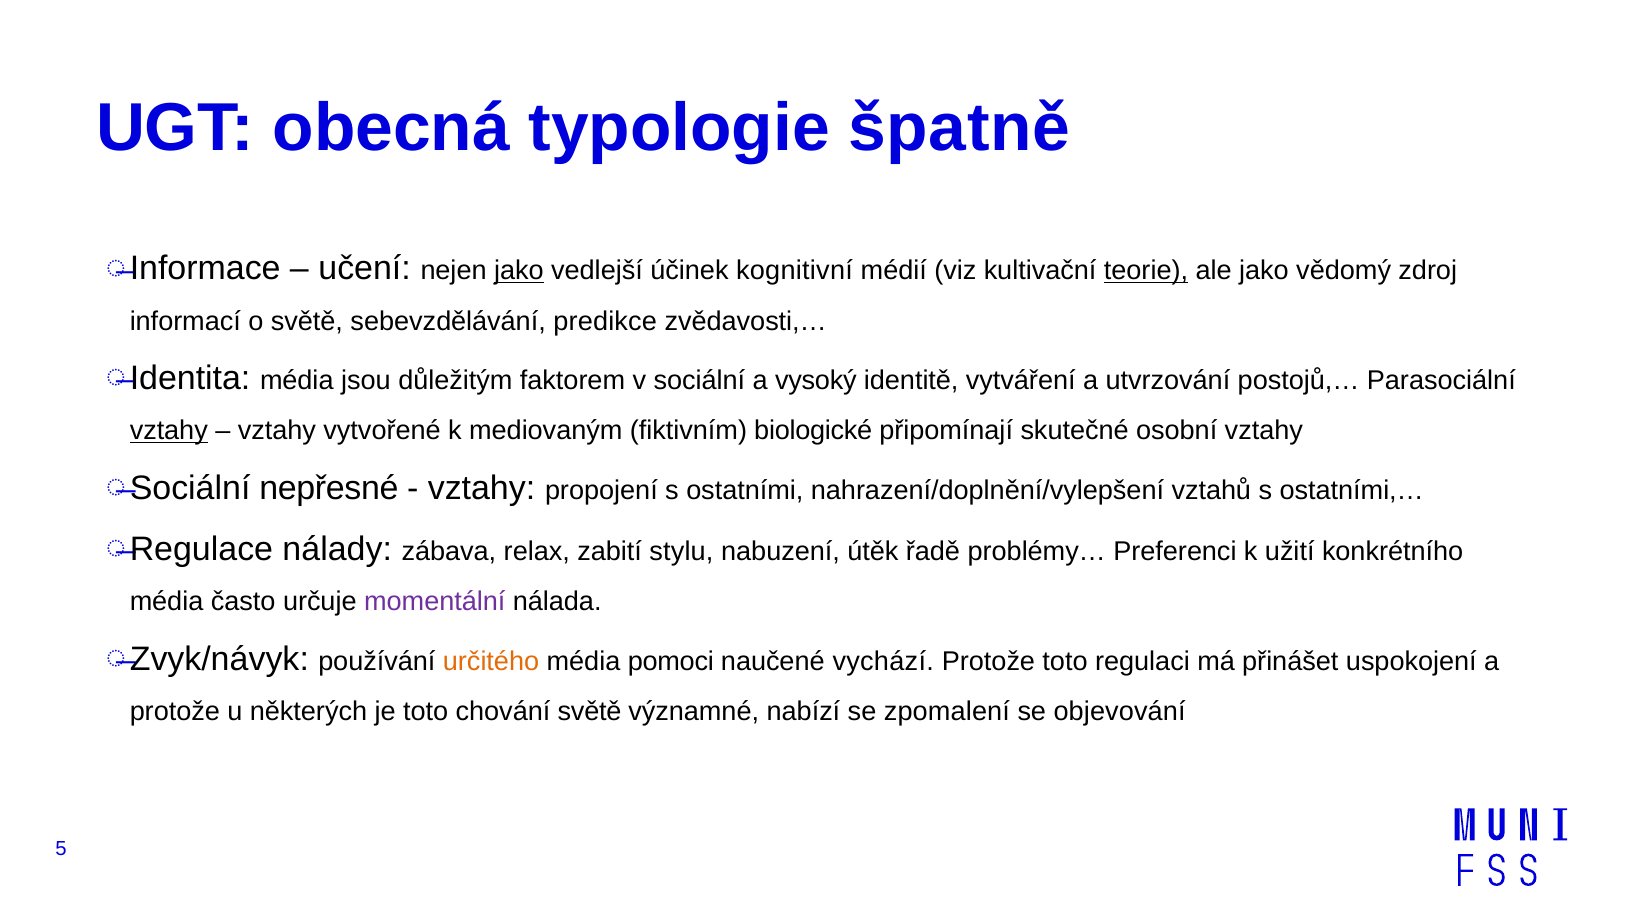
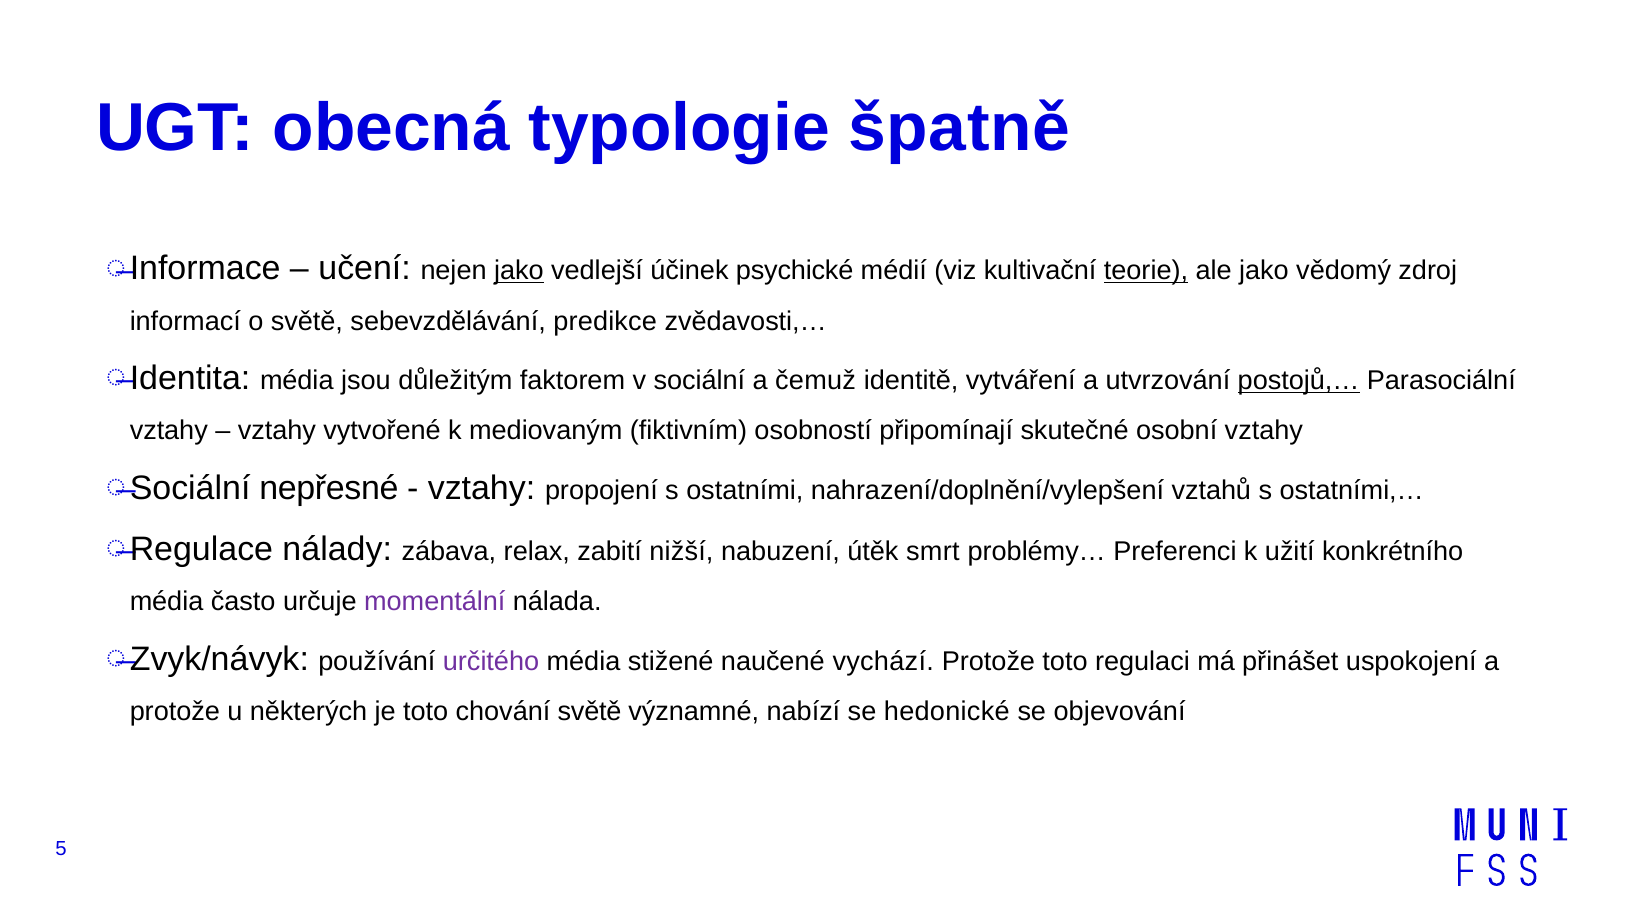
kognitivní: kognitivní -> psychické (795, 271)
vysoký: vysoký -> čemuž (816, 381)
postojů,… underline: none -> present (1299, 381)
vztahy underline: present -> none (169, 431)
biologické: biologické -> osobností (813, 431)
stylu: stylu -> nižší (681, 552)
řadě: řadě -> smrt (933, 552)
určitého colour: orange -> purple (491, 662)
pomoci: pomoci -> stižené (671, 662)
zpomalení: zpomalení -> hedonické (947, 712)
